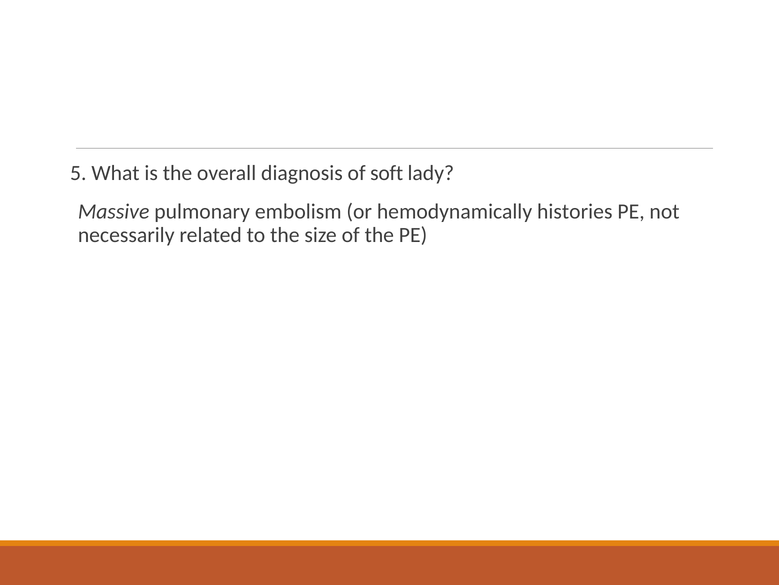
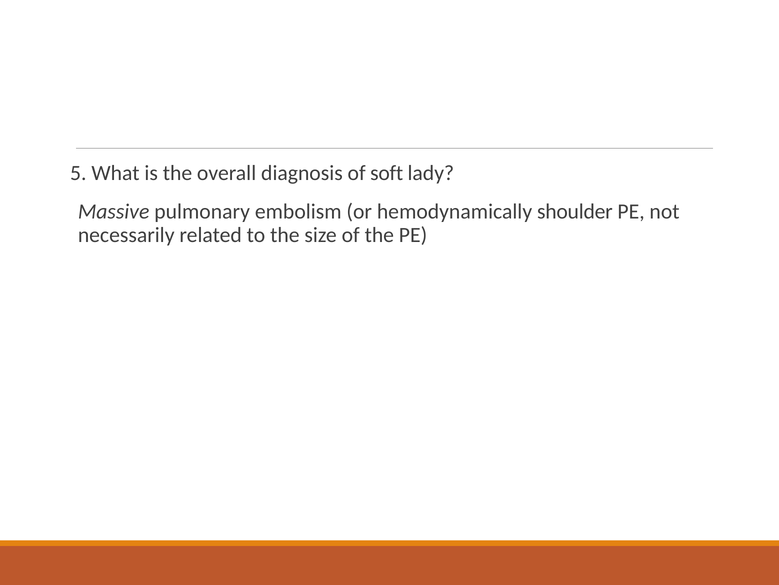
histories: histories -> shoulder (575, 211)
